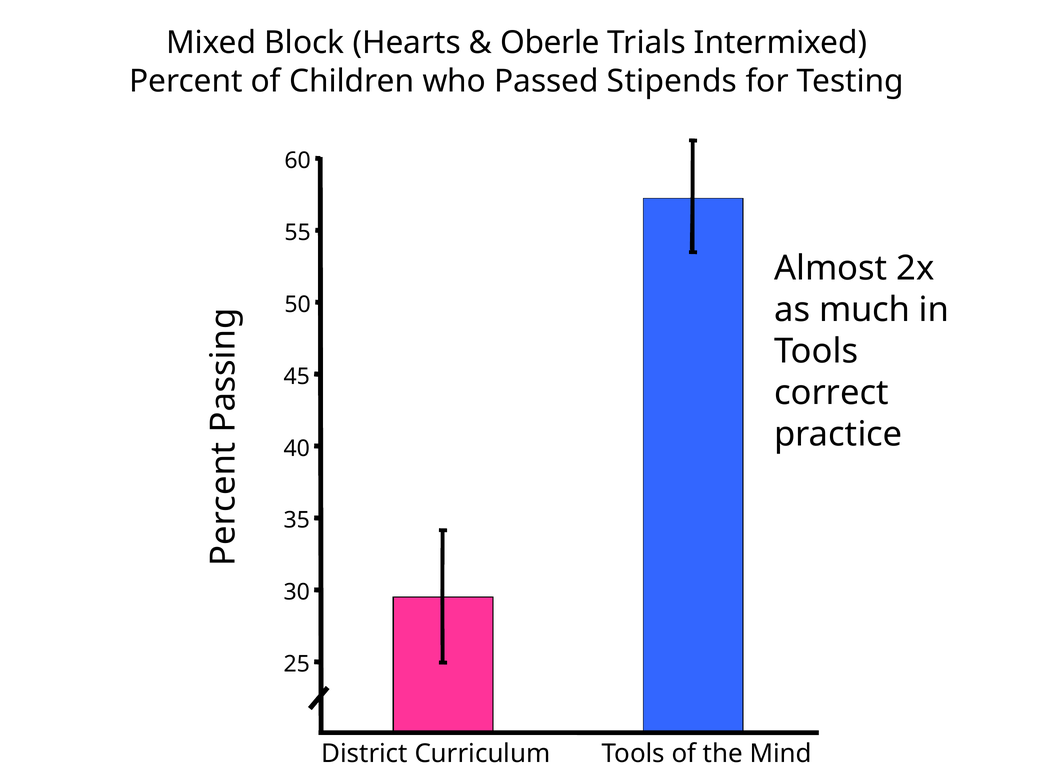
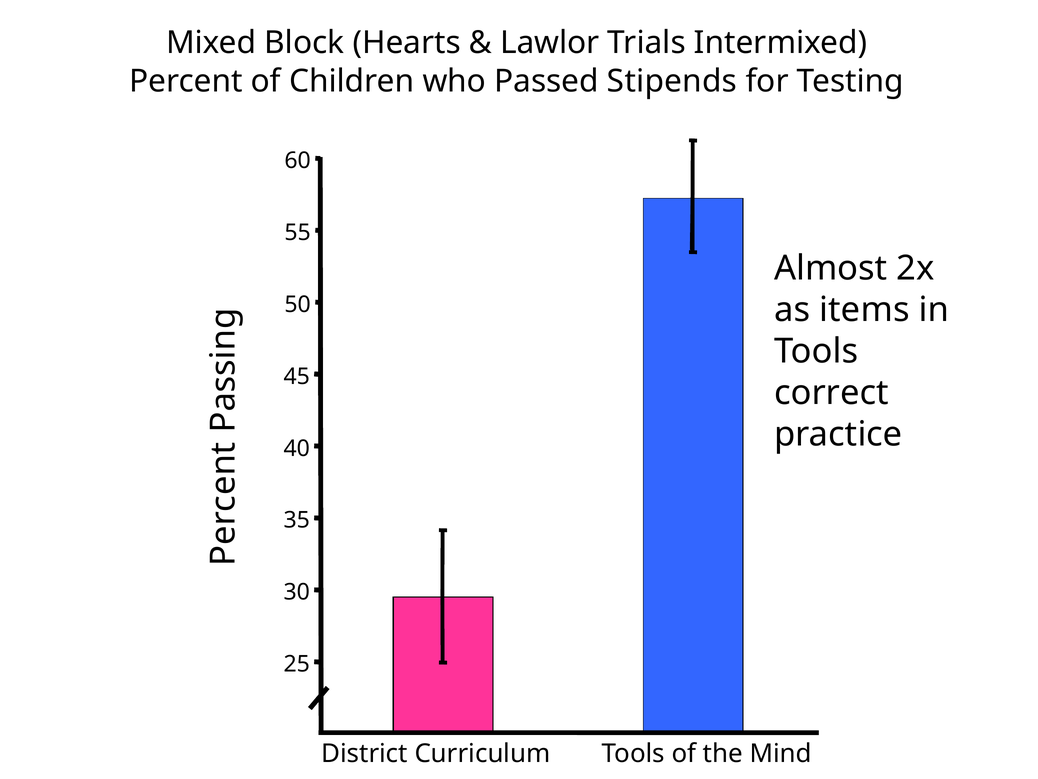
Oberle: Oberle -> Lawlor (550, 43)
much: much -> items (864, 309)
